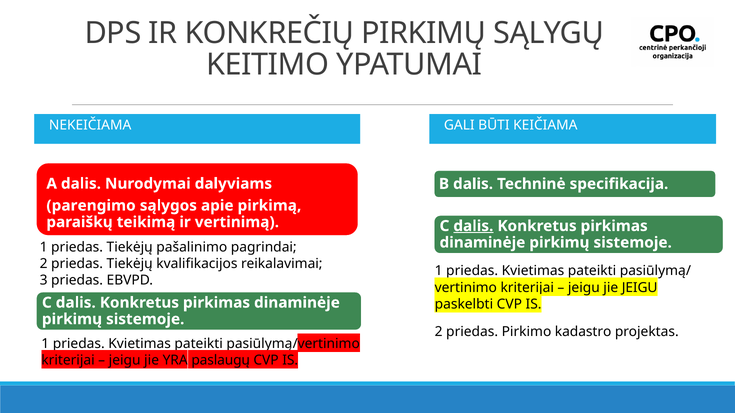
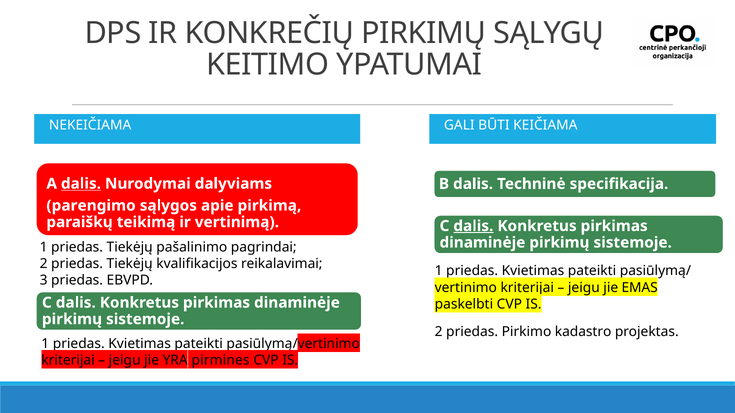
dalis underline: none -> present (81, 184)
jie JEIGU: JEIGU -> EMAS (640, 288)
paslaugų: paslaugų -> pirmines (221, 360)
